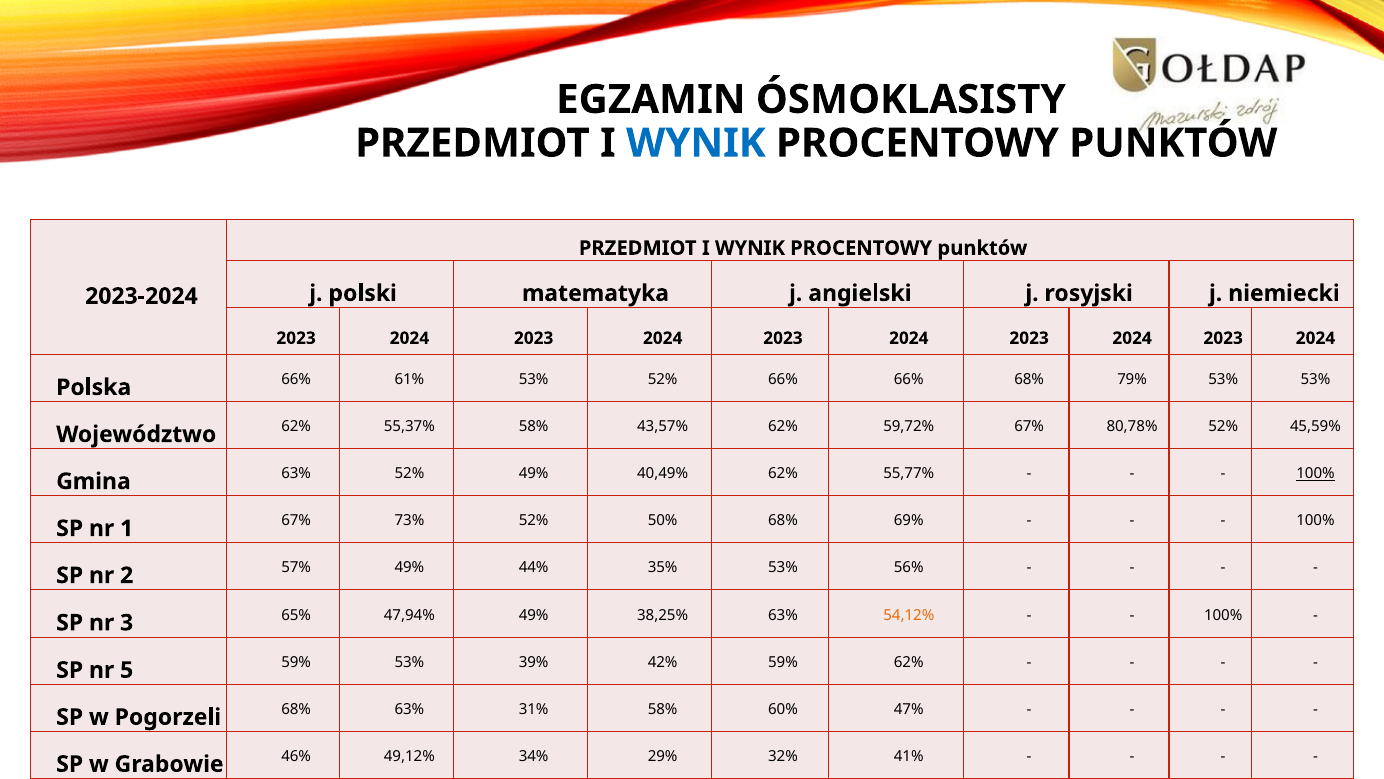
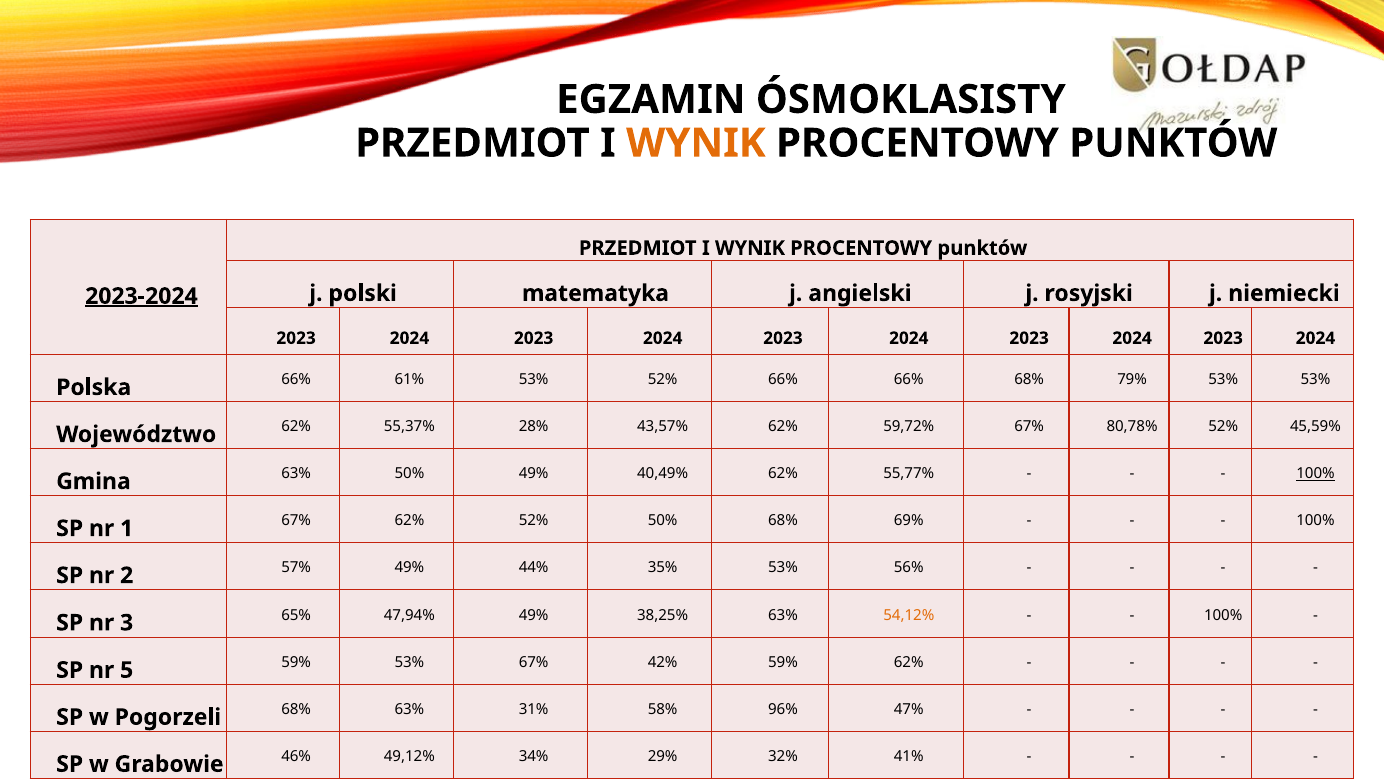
WYNIK colour: blue -> orange (696, 143)
2023-2024 underline: none -> present (141, 296)
55,37% 58%: 58% -> 28% (534, 427)
63% 52%: 52% -> 50% (410, 474)
67% 73%: 73% -> 62% (410, 521)
53% 39%: 39% -> 67% (534, 662)
60%: 60% -> 96% (783, 709)
